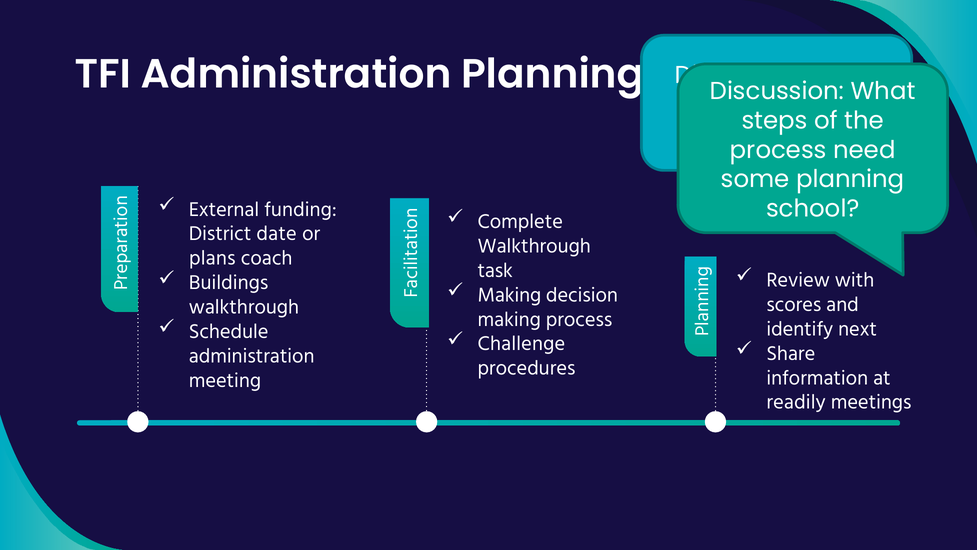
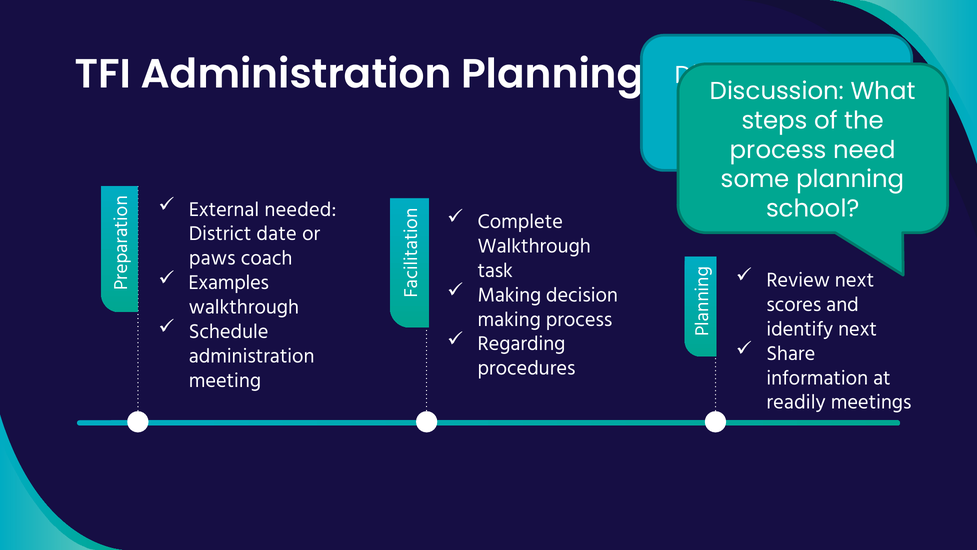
funding: funding -> needed (300, 209)
plans: plans -> paws (212, 258)
Review with: with -> next (854, 280)
Buildings: Buildings -> Examples (229, 282)
Challenge: Challenge -> Regarding (522, 344)
